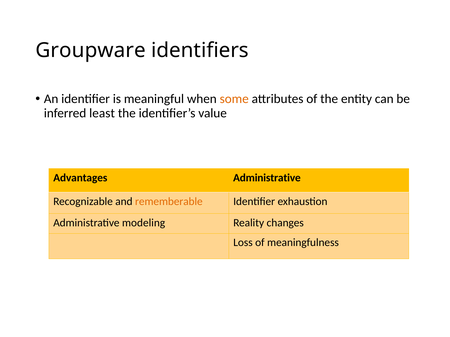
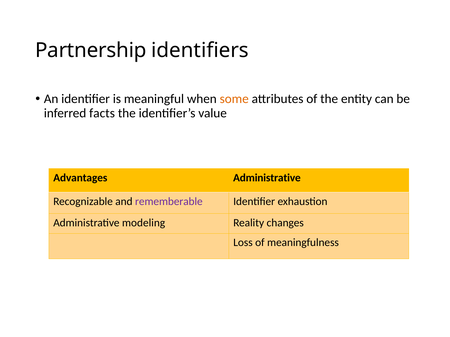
Groupware: Groupware -> Partnership (91, 50)
least: least -> facts (102, 113)
rememberable colour: orange -> purple (169, 202)
